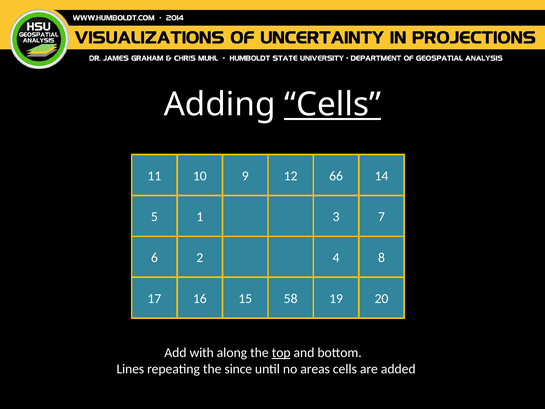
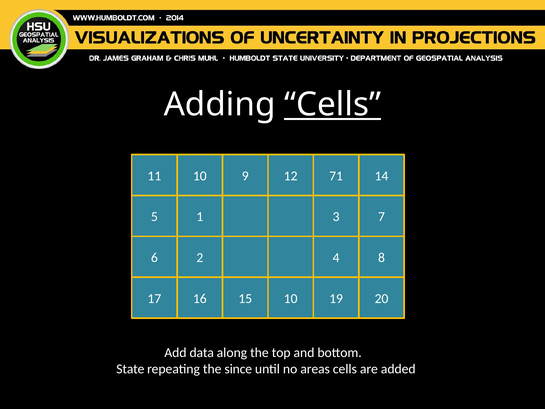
66: 66 -> 71 (336, 176)
15 58: 58 -> 10 (291, 298)
with: with -> data (202, 352)
top underline: present -> none (281, 352)
Lines: Lines -> State (130, 369)
